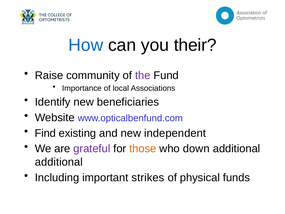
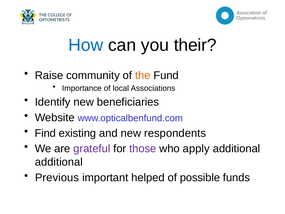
the colour: purple -> orange (143, 75)
independent: independent -> respondents (175, 133)
those colour: orange -> purple (143, 149)
down: down -> apply (196, 149)
Including: Including -> Previous (57, 177)
strikes: strikes -> helped (148, 177)
physical: physical -> possible (200, 177)
